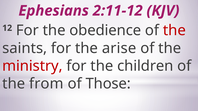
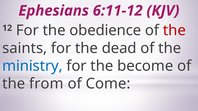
2:11-12: 2:11-12 -> 6:11-12 (118, 11)
arise: arise -> dead (119, 48)
ministry colour: red -> blue (32, 66)
children: children -> become (145, 66)
Those: Those -> Come (108, 84)
